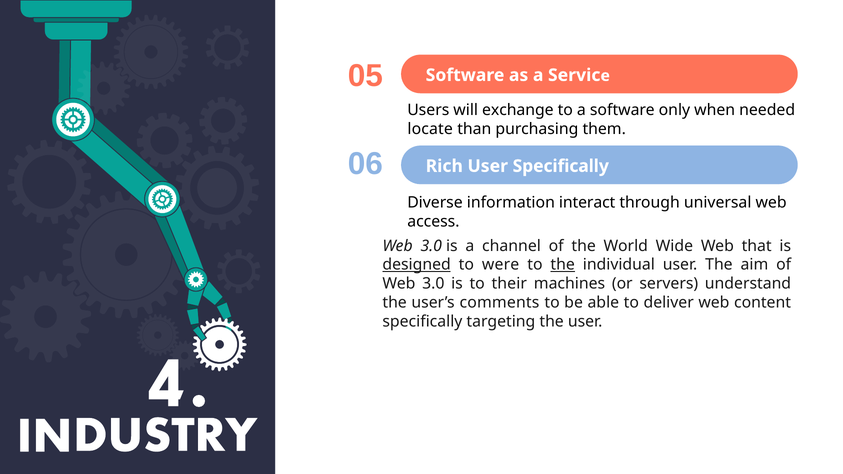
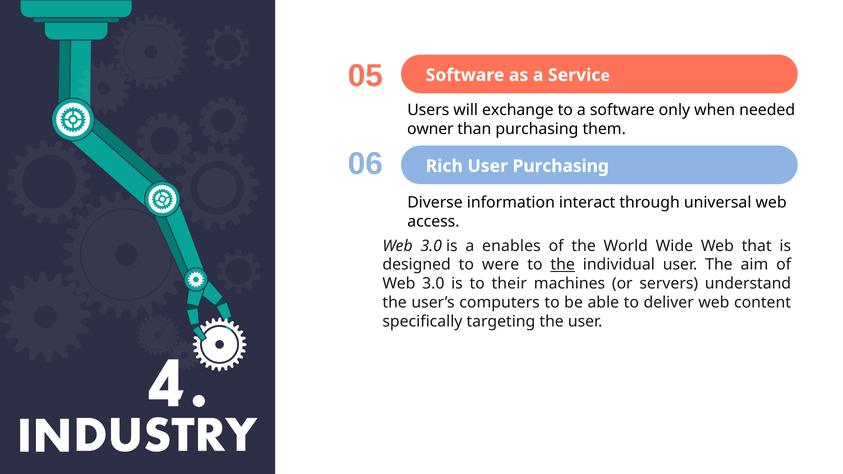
locate: locate -> owner (430, 129)
User Specifically: Specifically -> Purchasing (561, 166)
channel: channel -> enables (511, 246)
designed underline: present -> none (417, 265)
comments: comments -> computers (500, 303)
